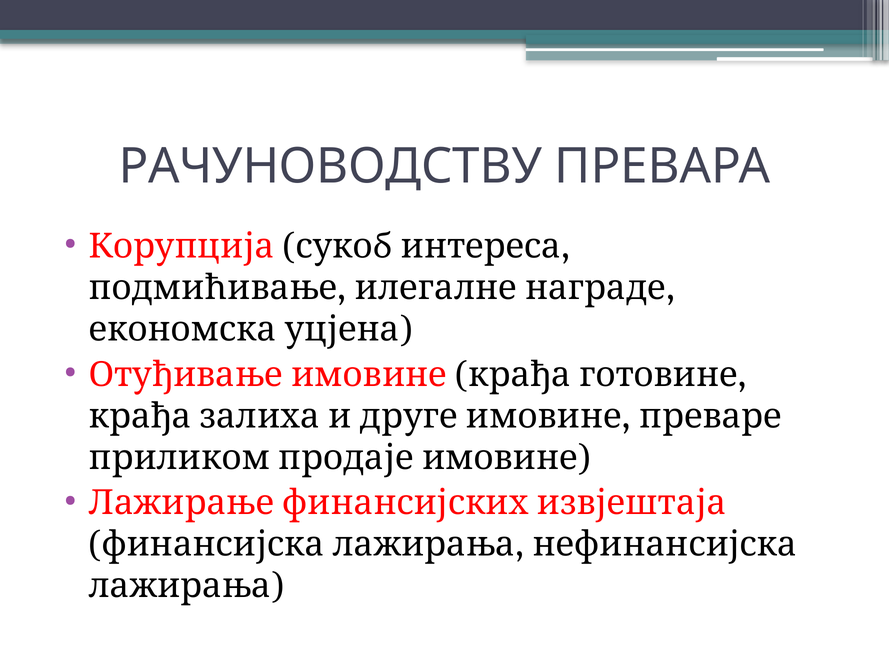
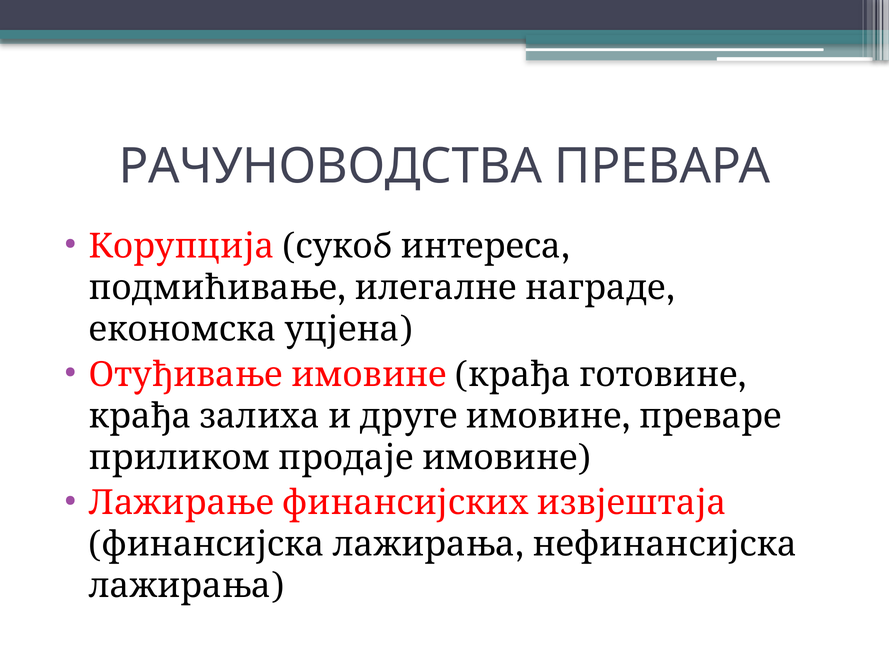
РАЧУНОВОДСТВУ: РАЧУНОВОДСТВУ -> РАЧУНОВОДСТВА (330, 166)
